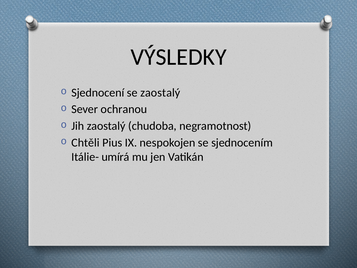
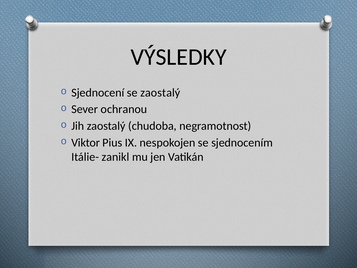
Chtěli: Chtěli -> Viktor (86, 142)
umírá: umírá -> zanikl (115, 157)
